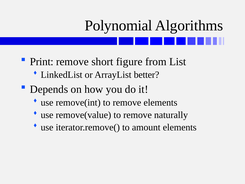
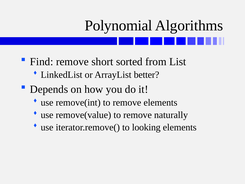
Print: Print -> Find (42, 62)
figure: figure -> sorted (129, 62)
amount: amount -> looking (146, 127)
